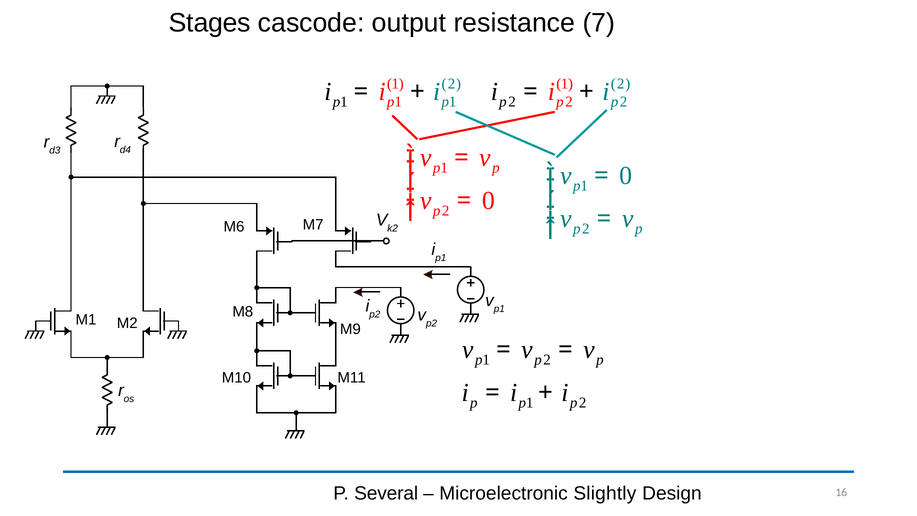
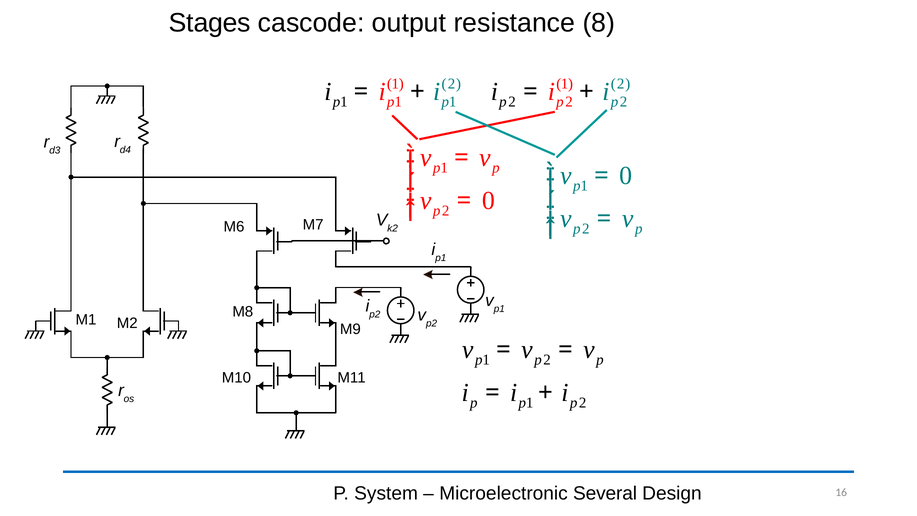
7: 7 -> 8 (599, 23)
Several: Several -> System (386, 493)
Slightly: Slightly -> Several (605, 493)
